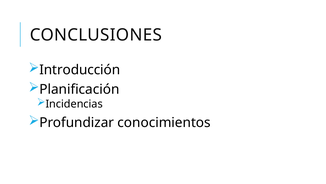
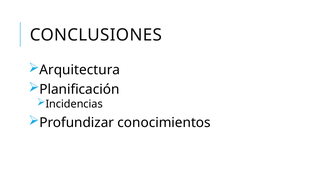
Introducción: Introducción -> Arquitectura (80, 70)
